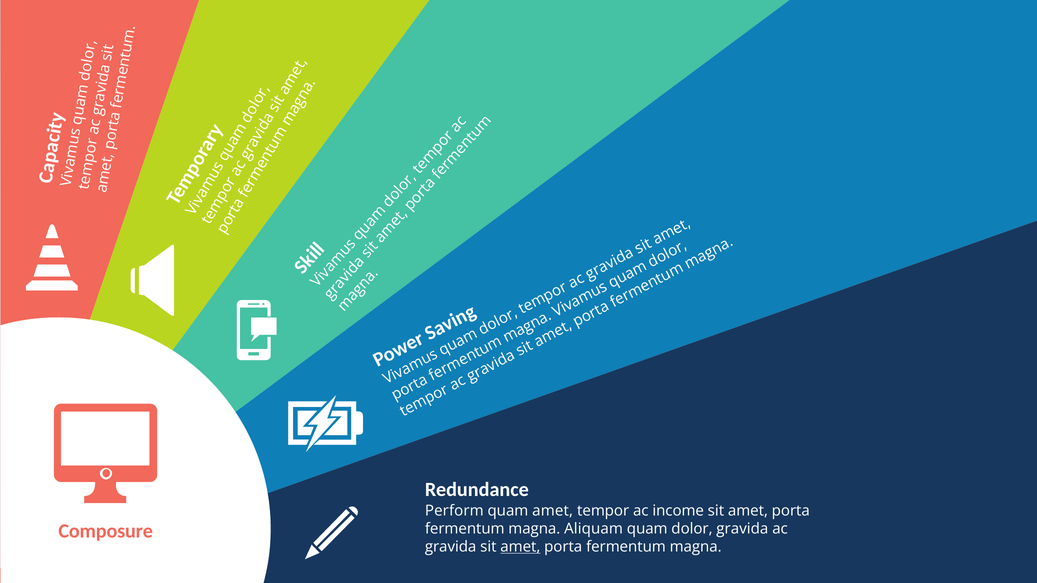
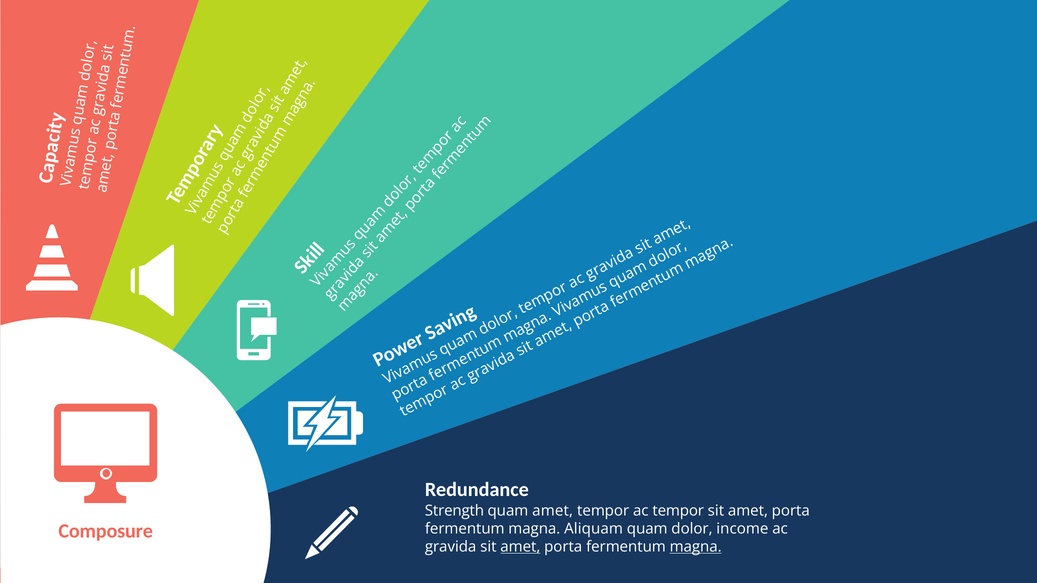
Perform: Perform -> Strength (454, 511)
ac income: income -> tempor (678, 511)
dolor gravida: gravida -> income (742, 529)
magna underline: none -> present (696, 547)
